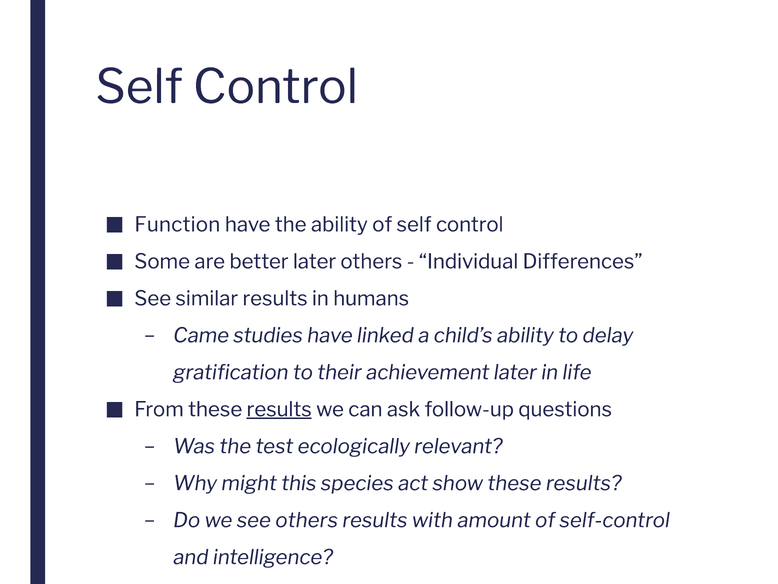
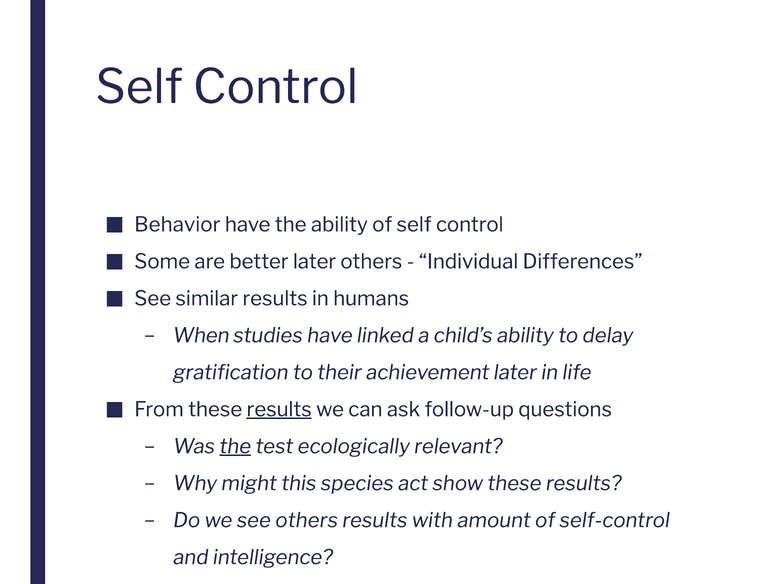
Function: Function -> Behavior (177, 224)
Came: Came -> When (201, 335)
the underline: none -> present (235, 446)
